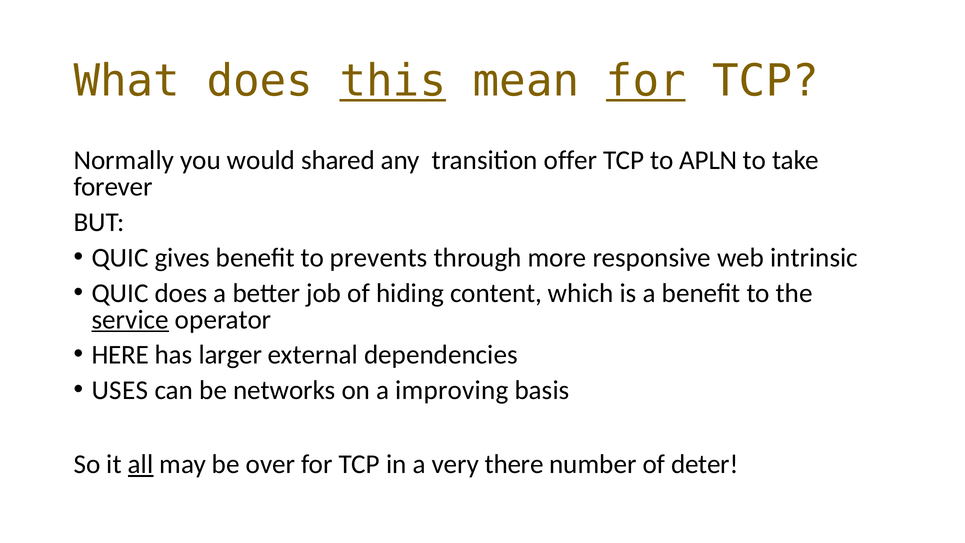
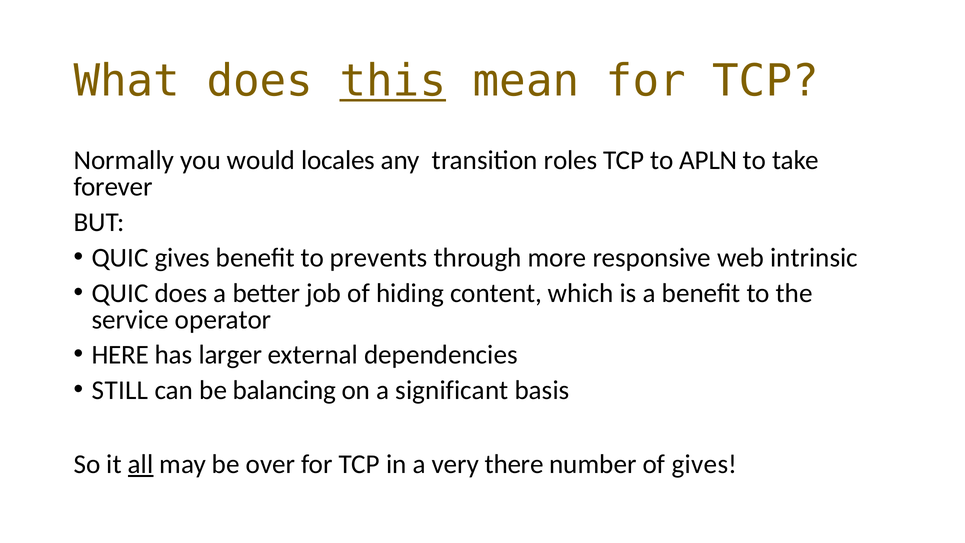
for underline: present -> none (646, 81)
shared: shared -> locales (338, 160)
offer: offer -> roles (571, 160)
service underline: present -> none (130, 319)
USES: USES -> STILL (120, 390)
networks: networks -> balancing (284, 390)
improving: improving -> significant (452, 390)
of deter: deter -> gives (705, 464)
